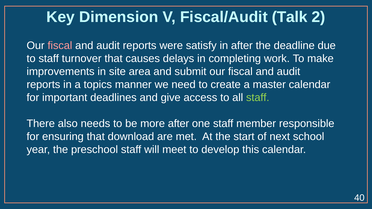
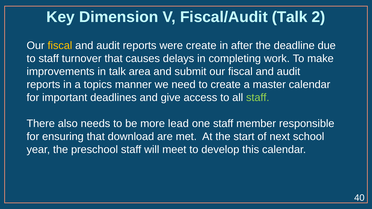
fiscal colour: pink -> yellow (60, 46)
were satisfy: satisfy -> create (201, 46)
in site: site -> talk (117, 72)
more after: after -> lead (178, 124)
